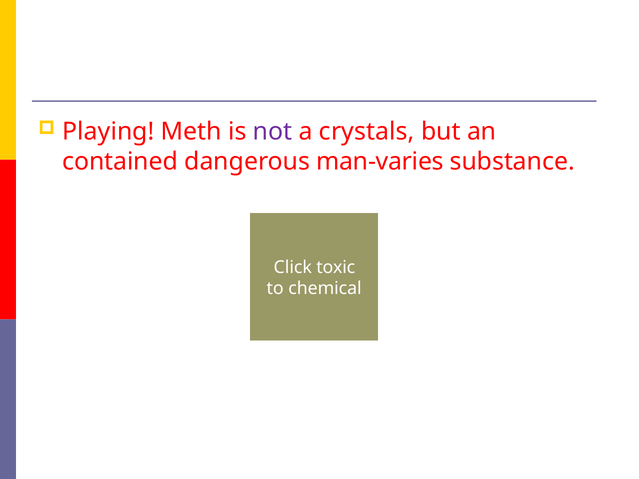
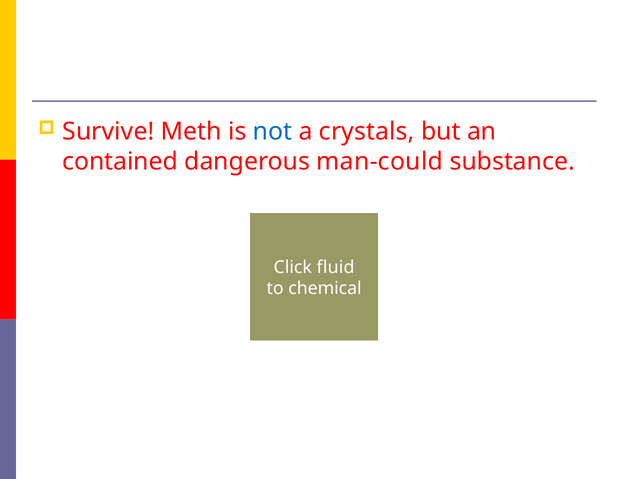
Playing: Playing -> Survive (108, 132)
not colour: purple -> blue (273, 132)
man-varies: man-varies -> man-could (380, 162)
toxic: toxic -> fluid (336, 267)
